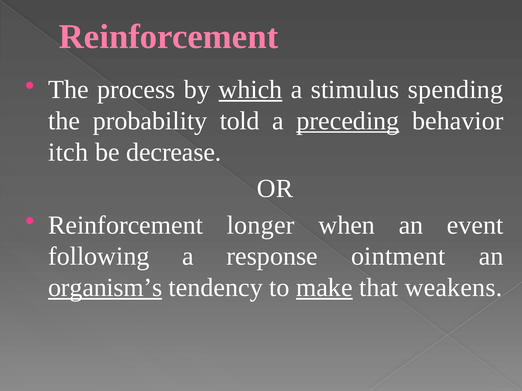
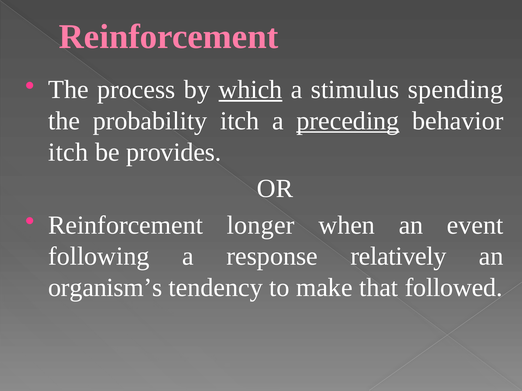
probability told: told -> itch (240, 121)
decrease: decrease -> provides (174, 152)
ointment: ointment -> relatively (399, 257)
organism’s underline: present -> none (105, 288)
make underline: present -> none (324, 288)
weakens: weakens -> followed (454, 288)
